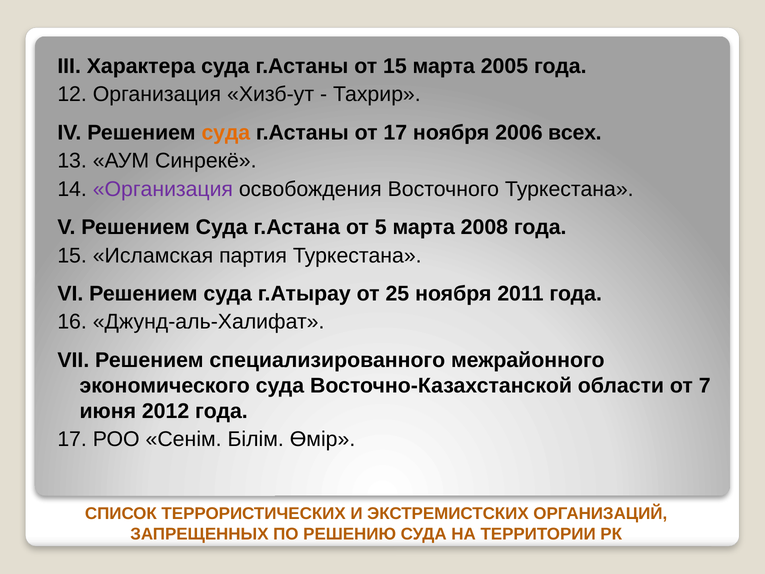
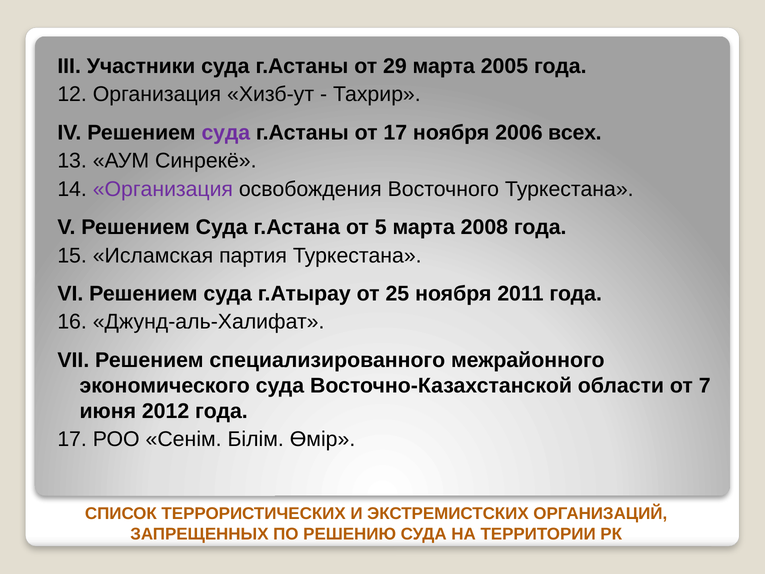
Характера: Характера -> Участники (141, 66)
от 15: 15 -> 29 (395, 66)
суда colour: orange -> purple (226, 133)
